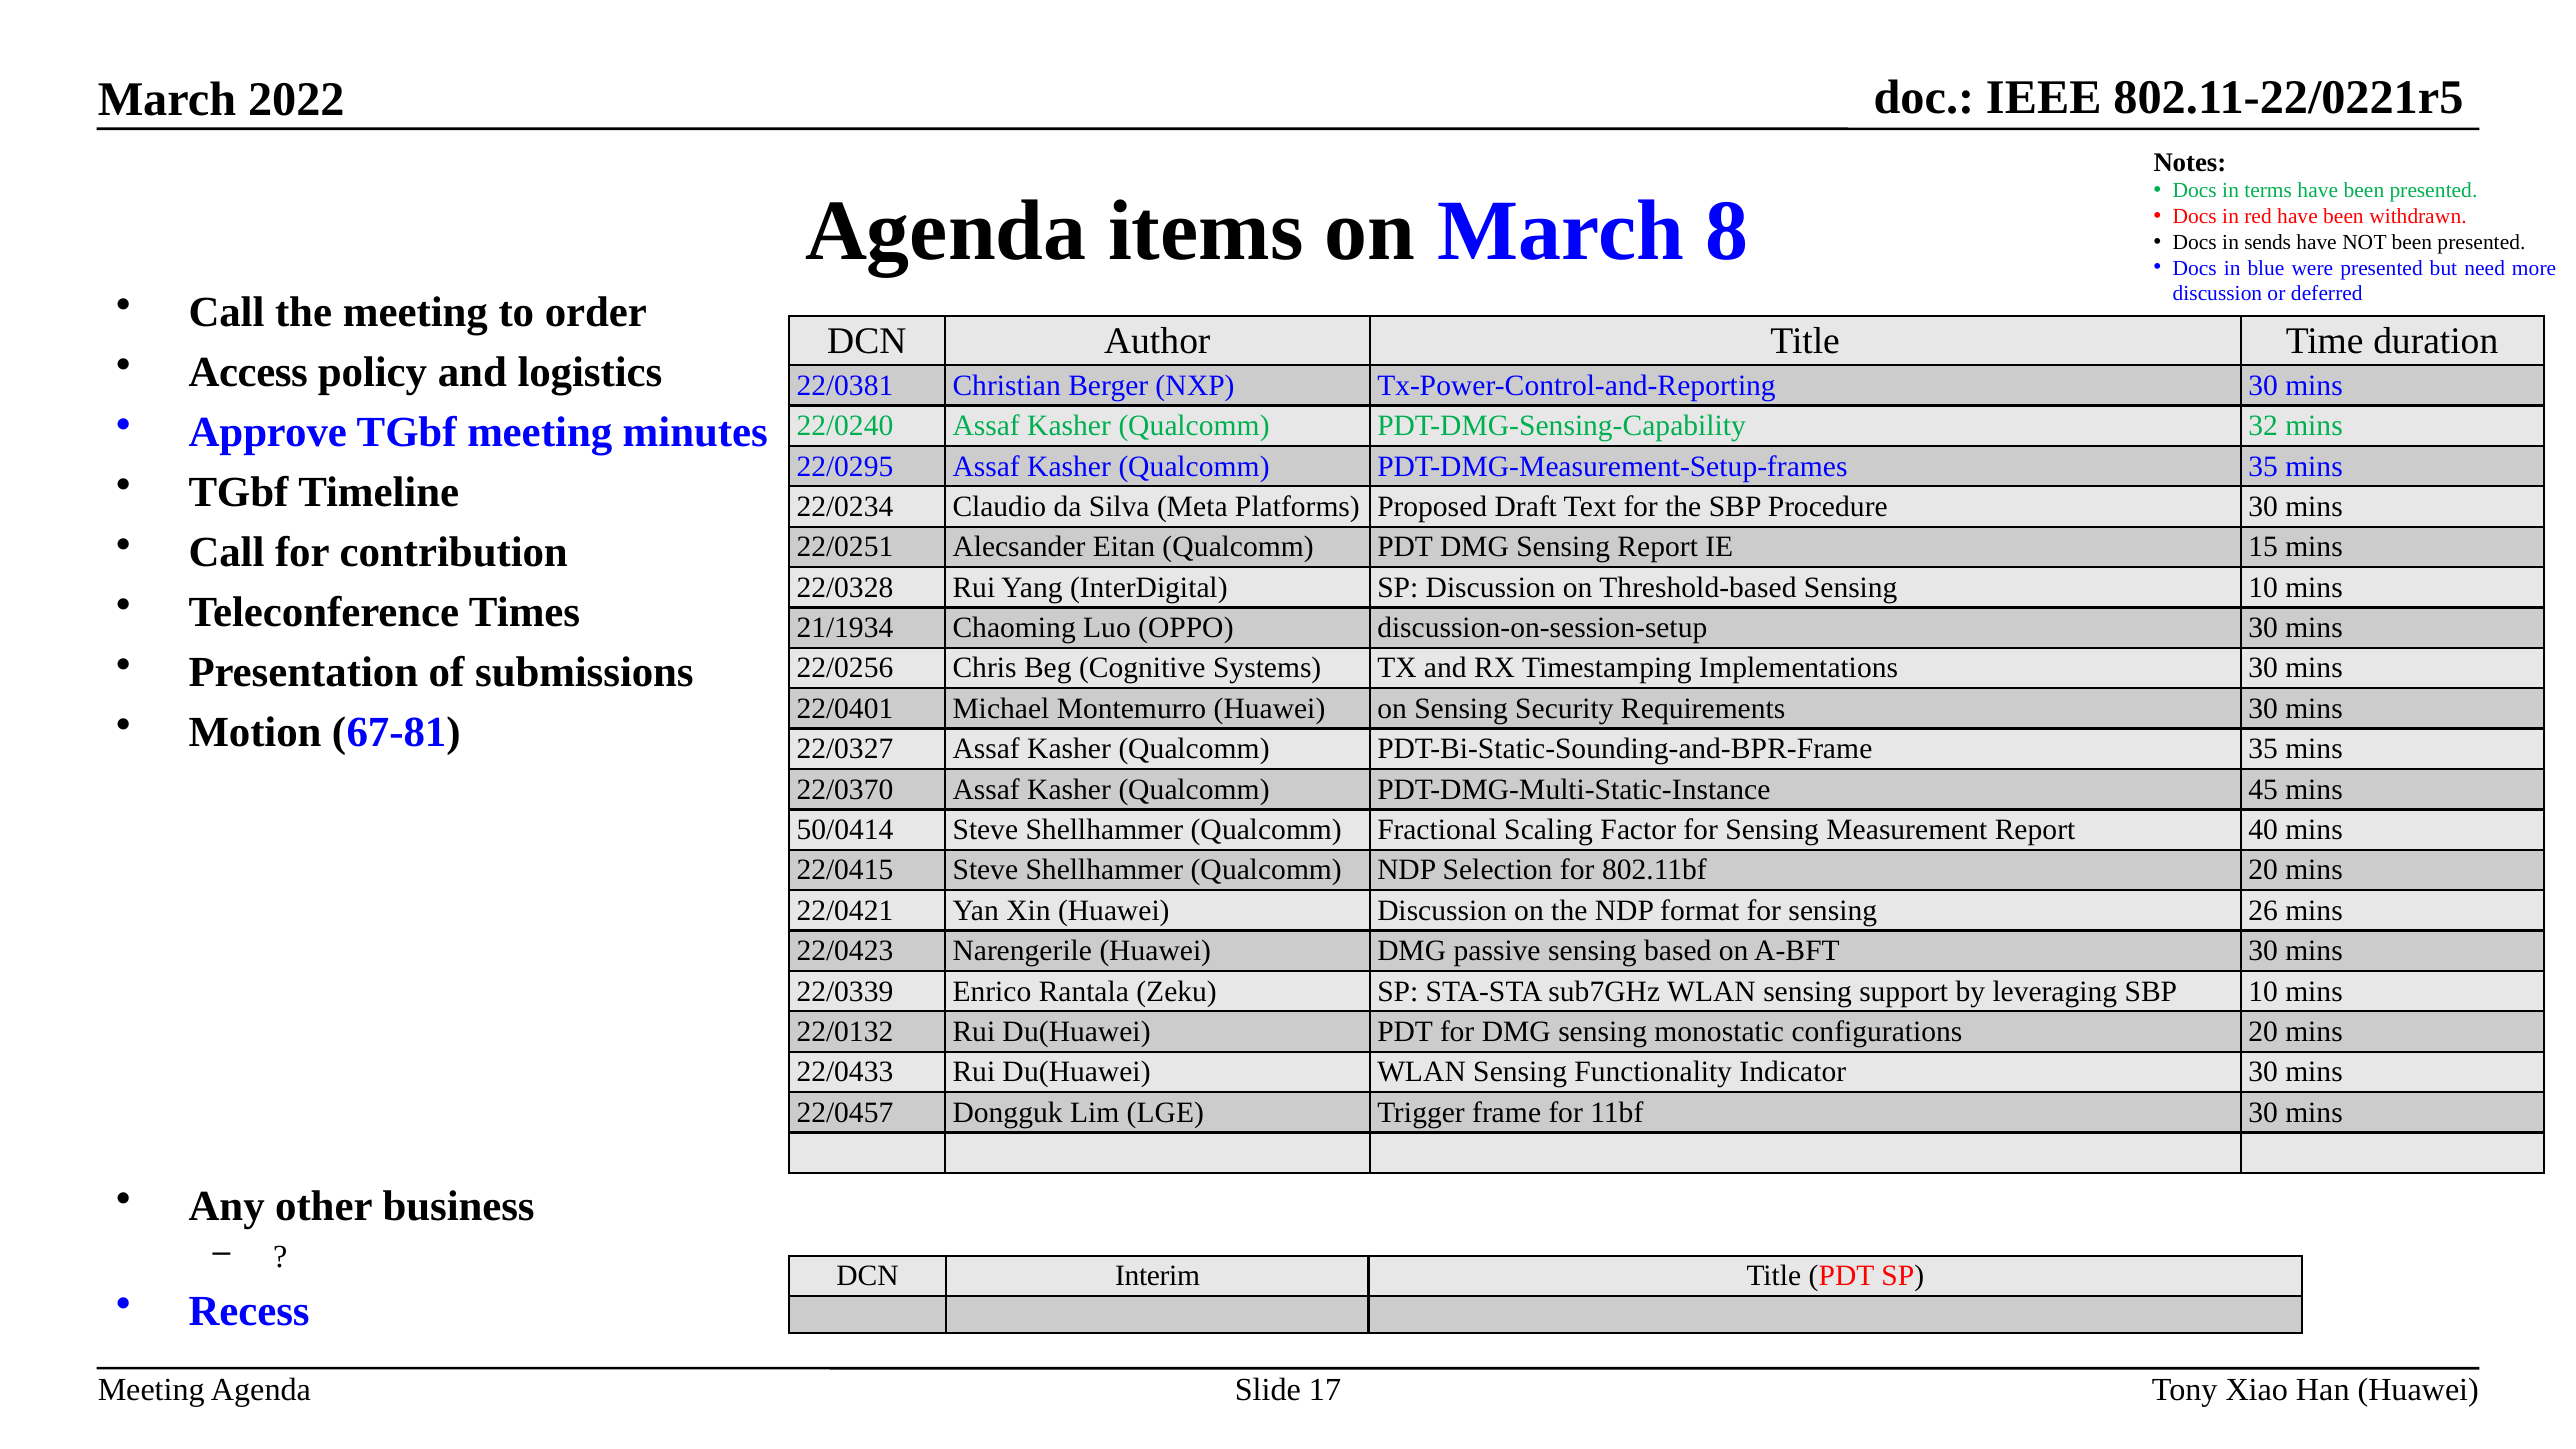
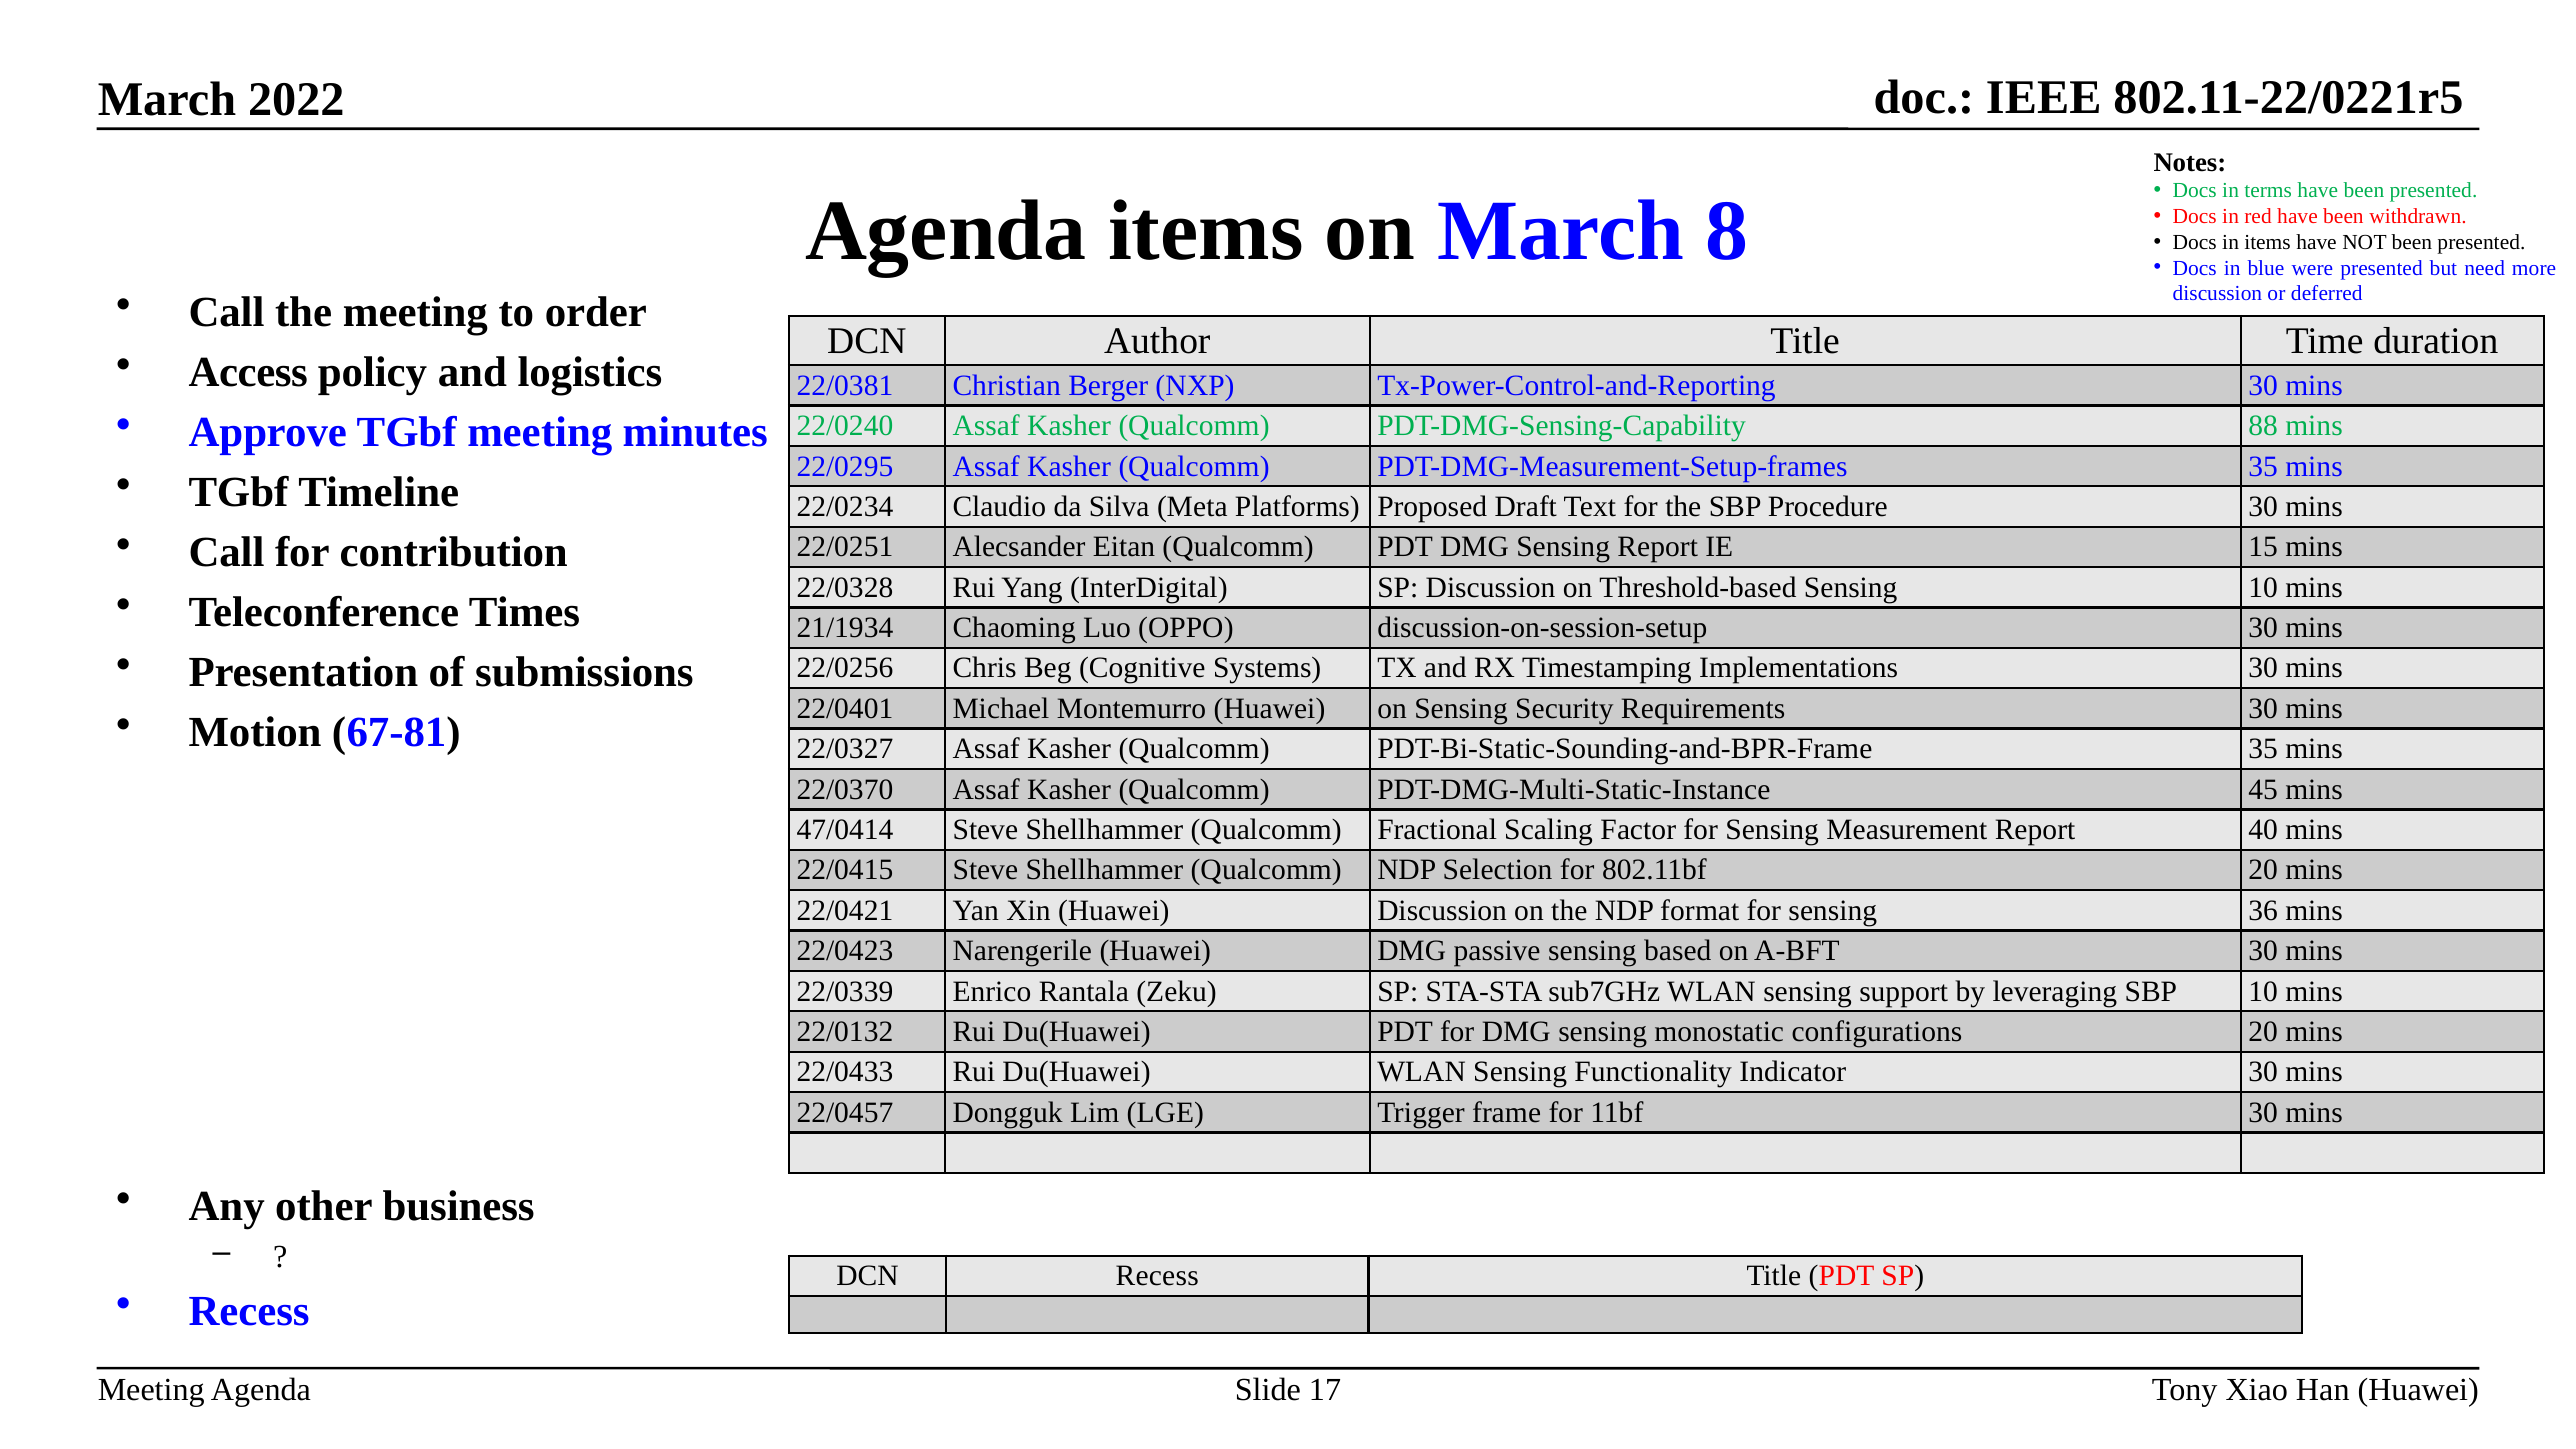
in sends: sends -> items (2268, 242)
32: 32 -> 88 (2263, 426)
50/0414: 50/0414 -> 47/0414 (845, 830)
26: 26 -> 36 (2263, 911)
DCN Interim: Interim -> Recess (1157, 1276)
